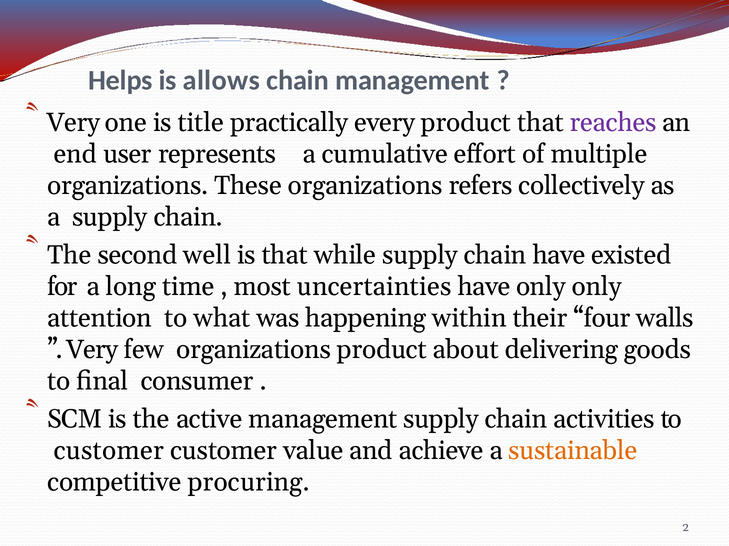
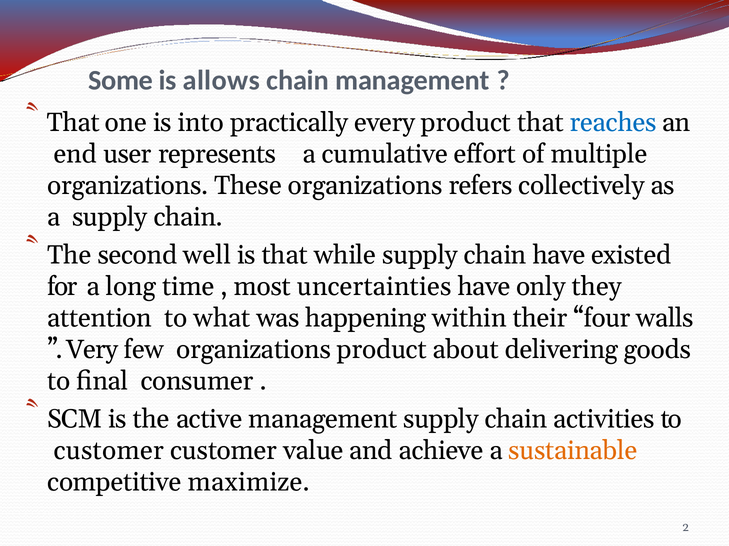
Helps: Helps -> Some (121, 80)
Very: Very -> That (73, 123)
title: title -> into (201, 123)
reaches colour: purple -> blue (613, 123)
only only: only -> they (597, 287)
procuring: procuring -> maximize (249, 483)
